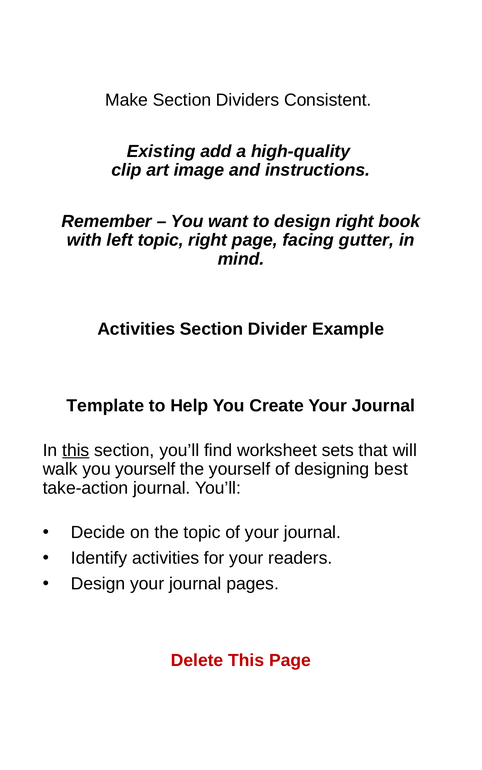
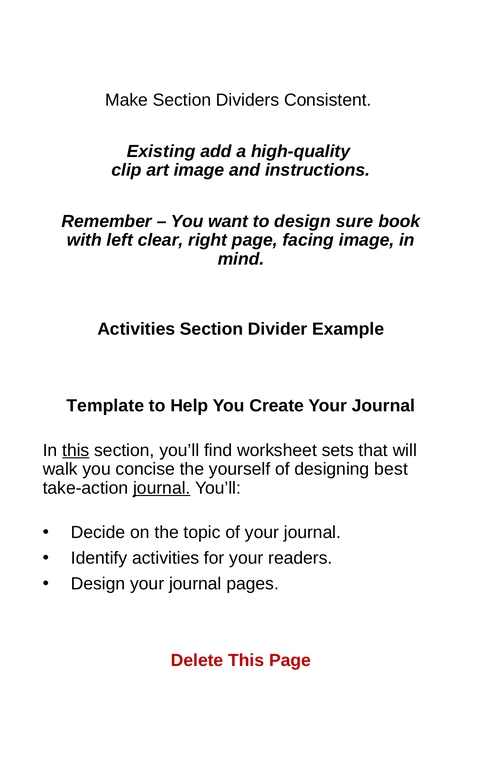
design right: right -> sure (354, 222)
left topic: topic -> clear (161, 241)
facing gutter: gutter -> image (367, 241)
you yourself: yourself -> concise (145, 470)
journal underline: none -> present (162, 489)
